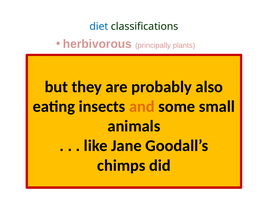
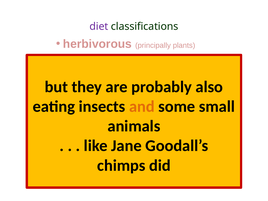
diet colour: blue -> purple (99, 26)
